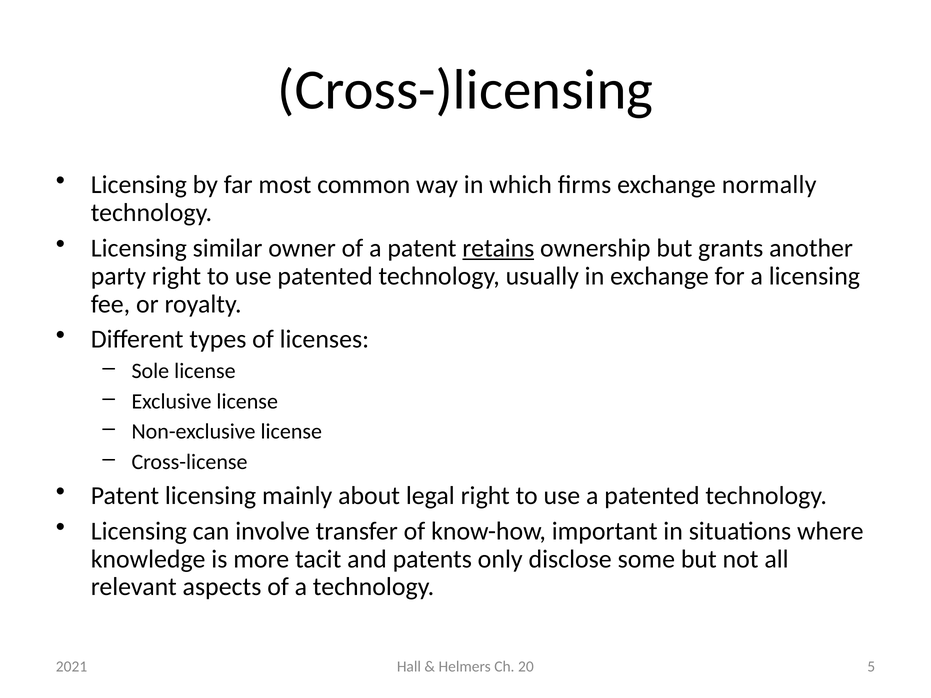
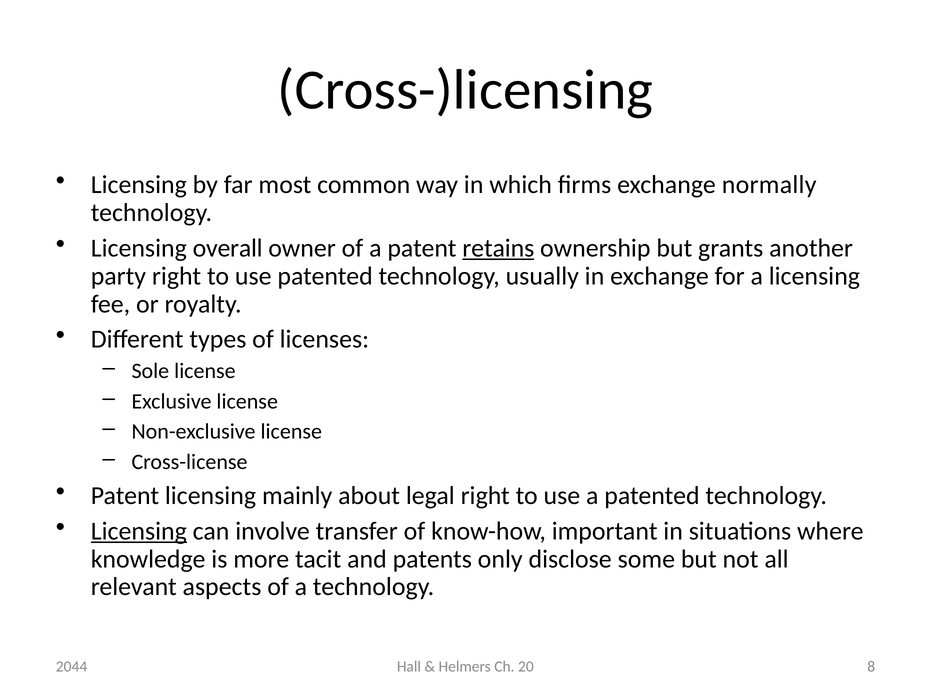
similar: similar -> overall (228, 248)
Licensing underline: none -> present (139, 531)
5: 5 -> 8 (871, 667)
2021: 2021 -> 2044 (72, 667)
